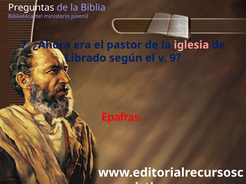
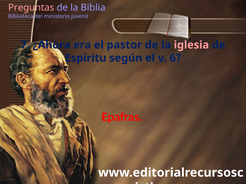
Preguntas colour: white -> pink (31, 8)
Librado: Librado -> Espíritu (86, 58)
9: 9 -> 6 (175, 58)
